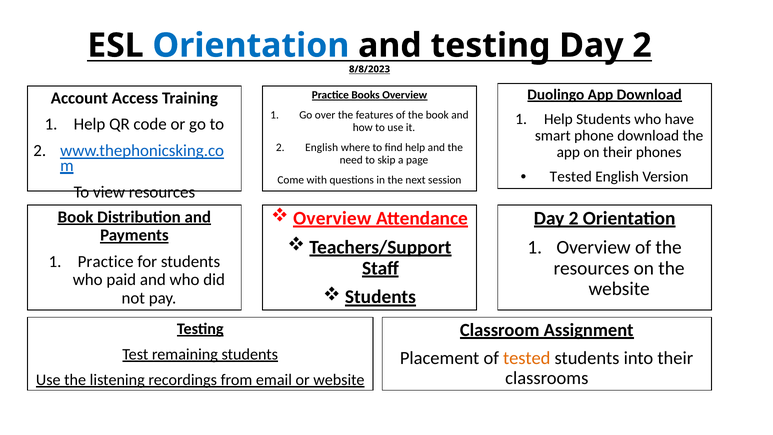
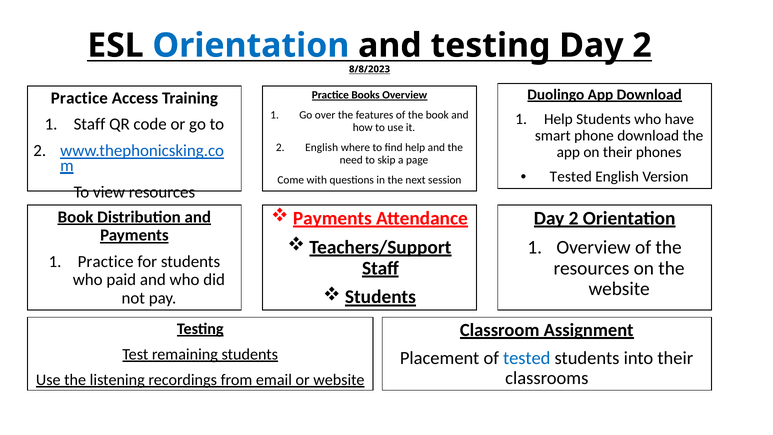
Account: Account -> Practice (79, 98)
Help: Help -> Staff (89, 124)
Overview: Overview -> Payments (332, 218)
tested colour: orange -> blue (527, 358)
